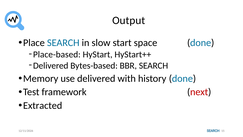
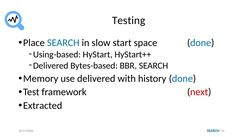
Output: Output -> Testing (129, 20)
Place-based: Place-based -> Using-based (57, 54)
